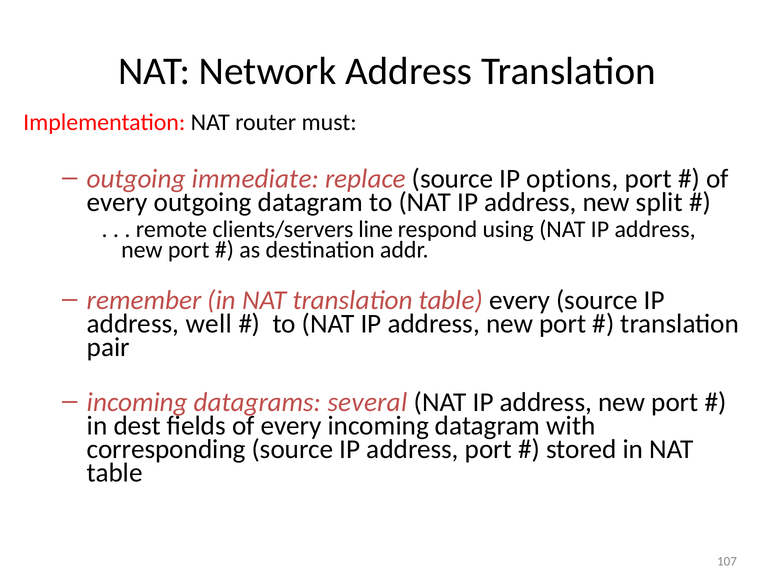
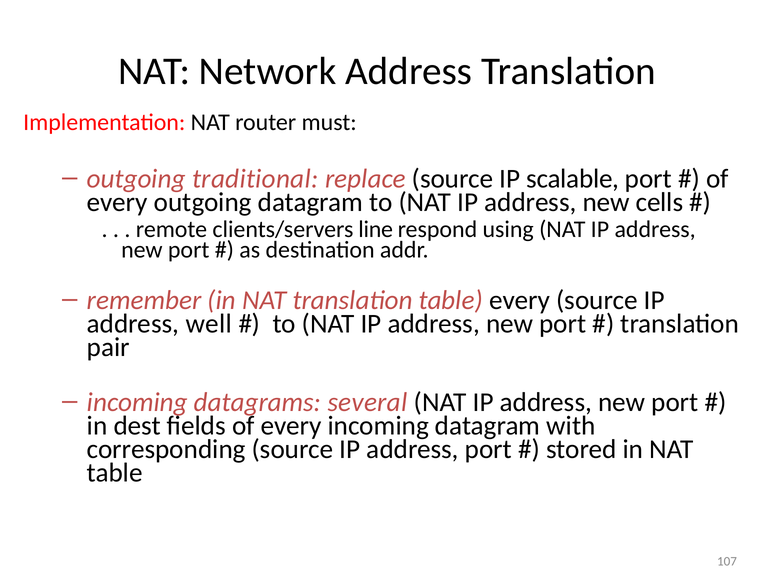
immediate: immediate -> traditional (255, 179)
options: options -> scalable (573, 179)
split: split -> cells (660, 202)
